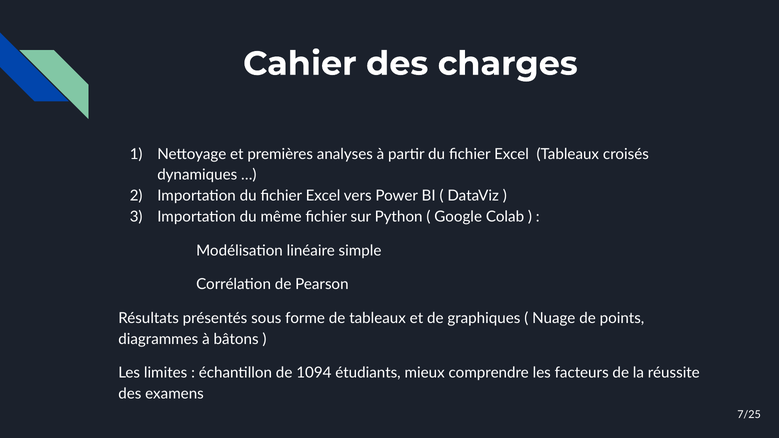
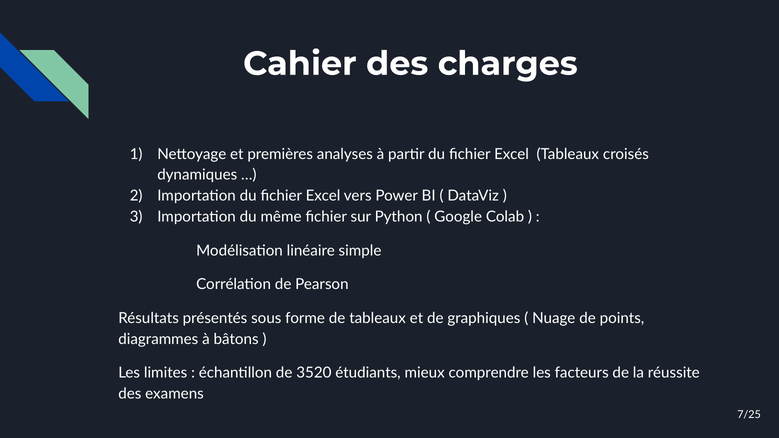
1094: 1094 -> 3520 (314, 373)
